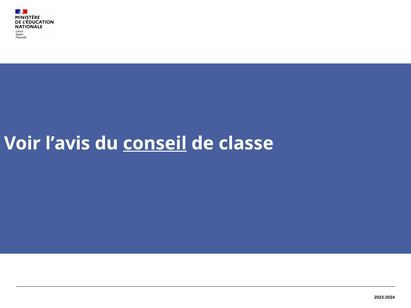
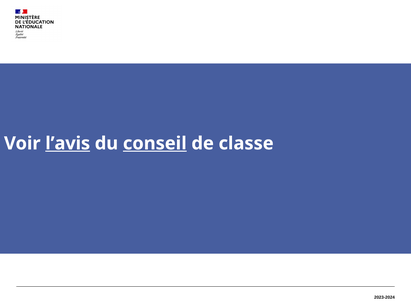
l’avis underline: none -> present (68, 144)
